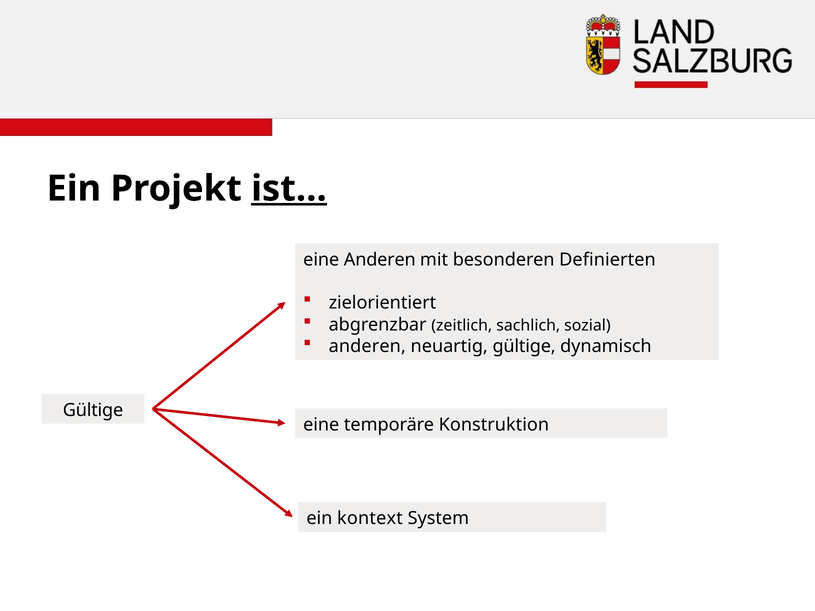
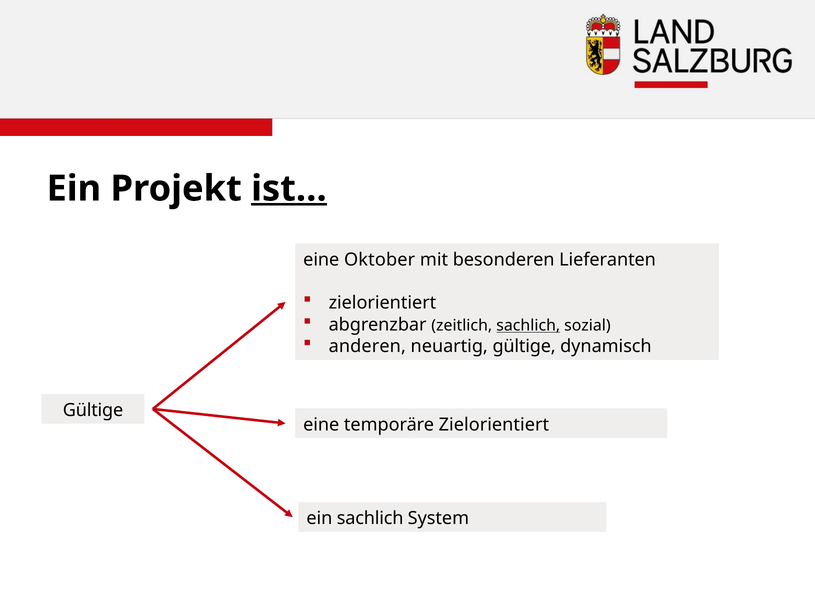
eine Anderen: Anderen -> Oktober (380, 260)
Definierten: Definierten -> Lieferanten (608, 260)
sachlich underline: none -> present (528, 326)
temporäre Konstruktion: Konstruktion -> Zielorientiert (494, 425)
ein kontext: kontext -> sachlich (370, 518)
